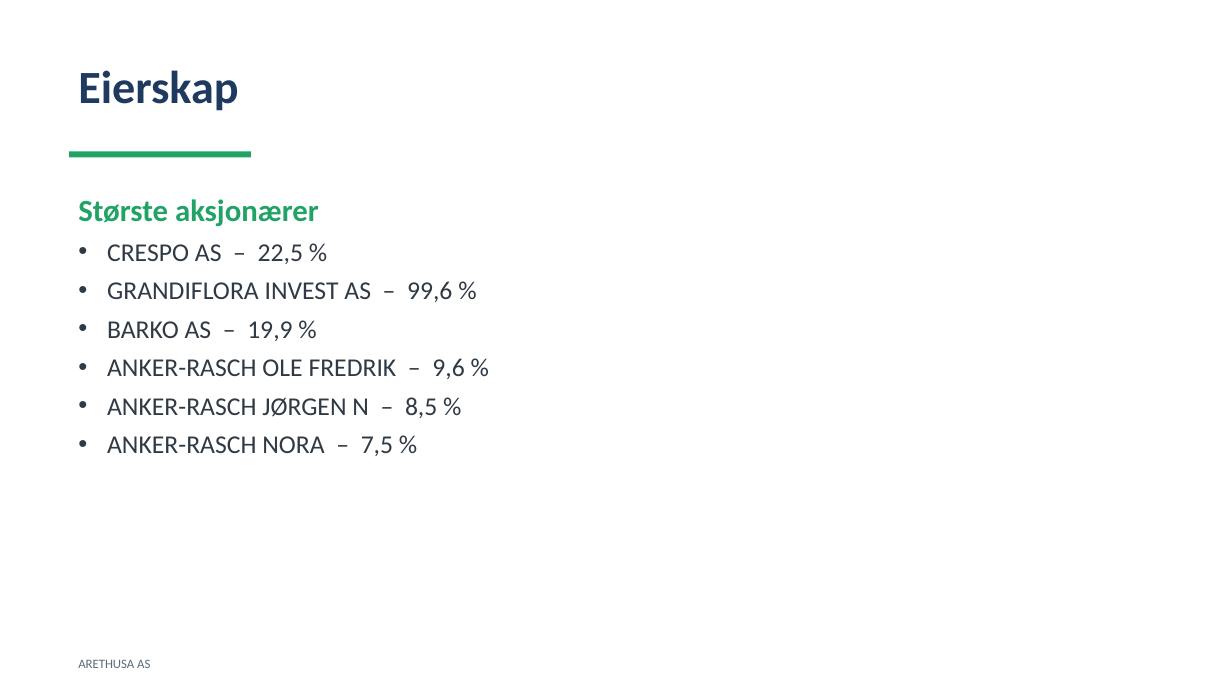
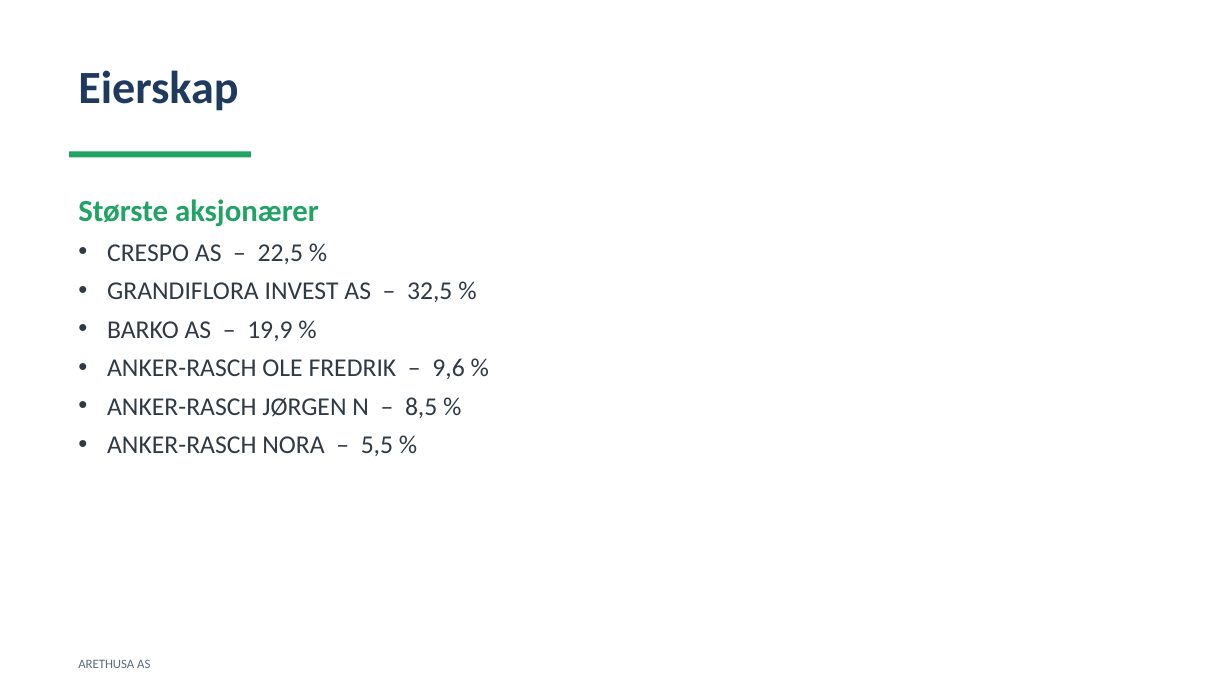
99,6: 99,6 -> 32,5 (430, 292)
7,5: 7,5 -> 5,5 (377, 446)
